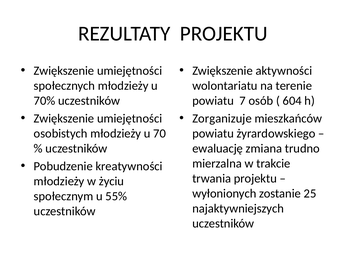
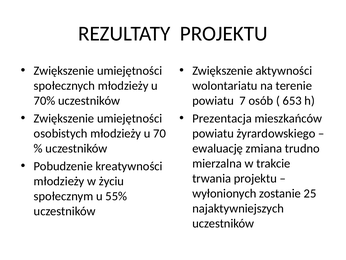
604: 604 -> 653 (292, 101)
Zorganizuje: Zorganizuje -> Prezentacja (222, 118)
